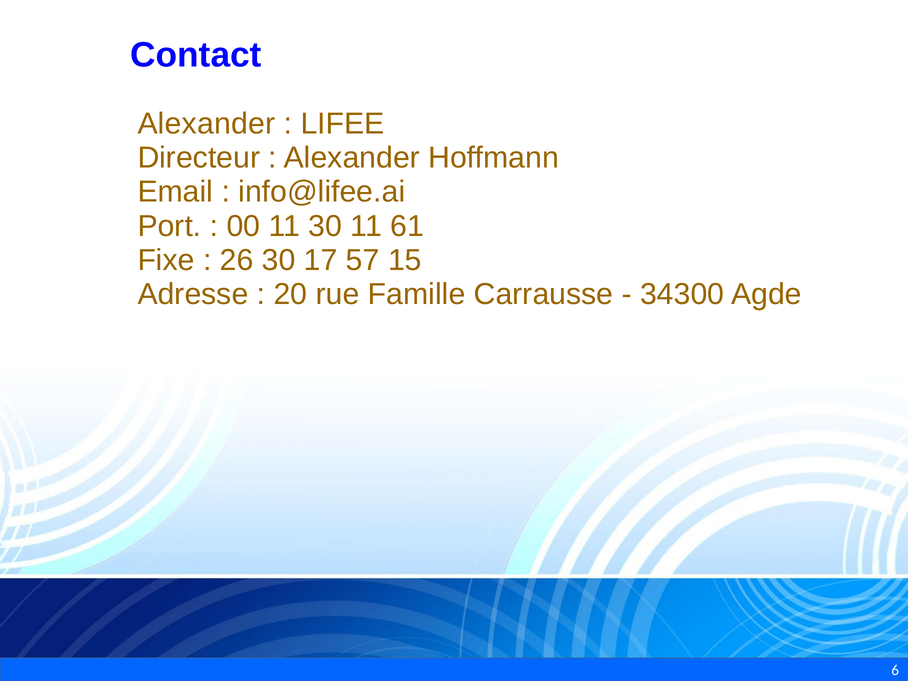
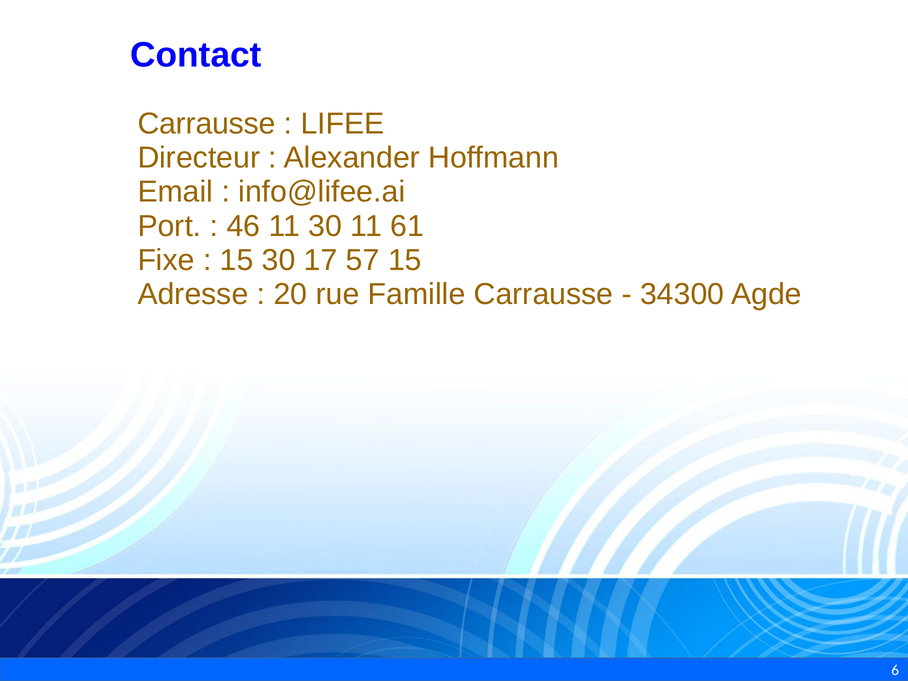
Alexander: Alexander -> Carrausse (207, 124)
00: 00 -> 46 (243, 226)
26: 26 -> 15 (237, 260)
